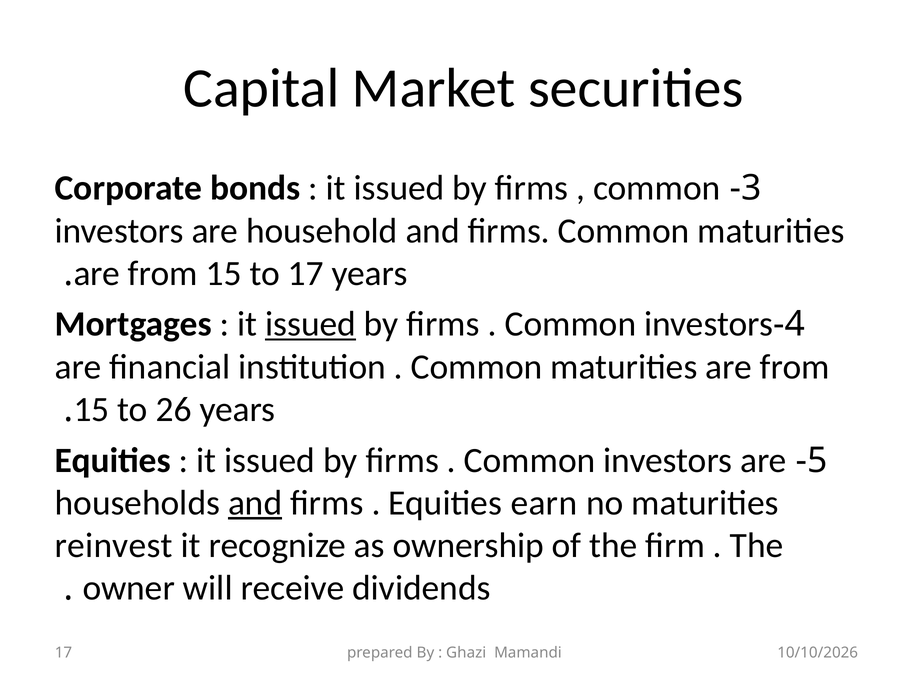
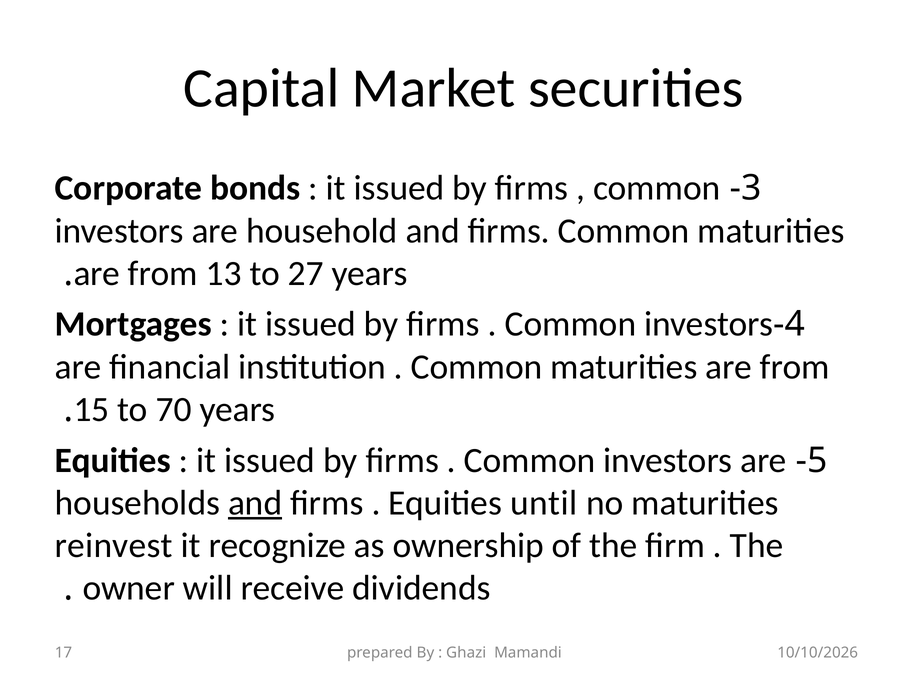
15: 15 -> 13 (224, 273)
to 17: 17 -> 27 (306, 273)
issued underline: present -> none (311, 324)
26: 26 -> 70 (174, 409)
earn: earn -> until (544, 503)
